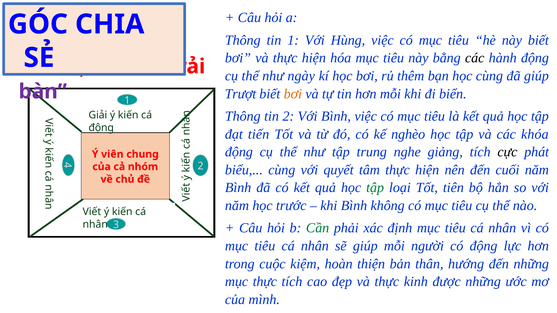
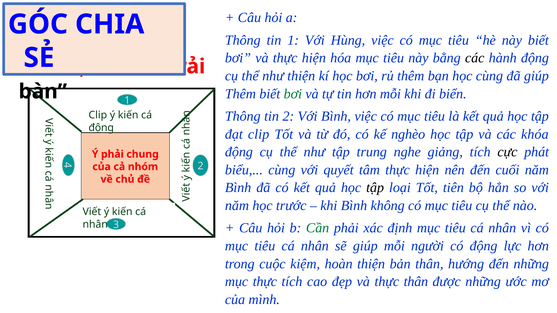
như ngày: ngày -> thiện (301, 76)
Trượt: Trượt -> Thêm (240, 94)
bơi colour: orange -> green (293, 94)
bàn colour: purple -> black (43, 92)
Giải: Giải -> Clip (98, 115)
đạt tiến: tiến -> clip (259, 134)
Ý viên: viên -> phải (112, 154)
tập colour: green -> black (375, 188)
thực kinh: kinh -> thân (416, 282)
